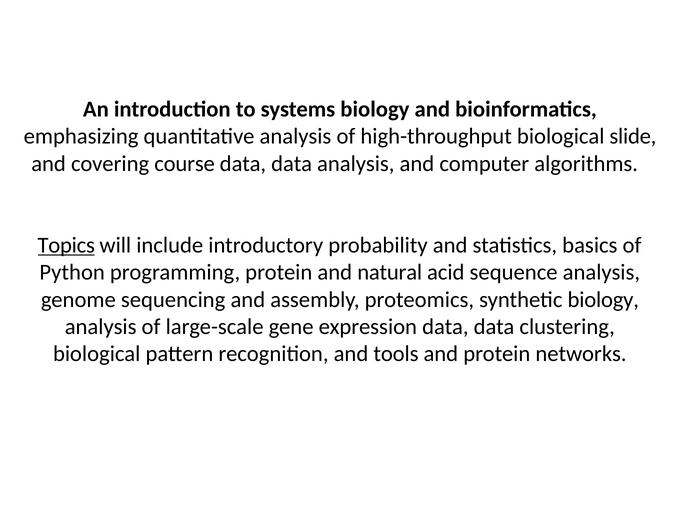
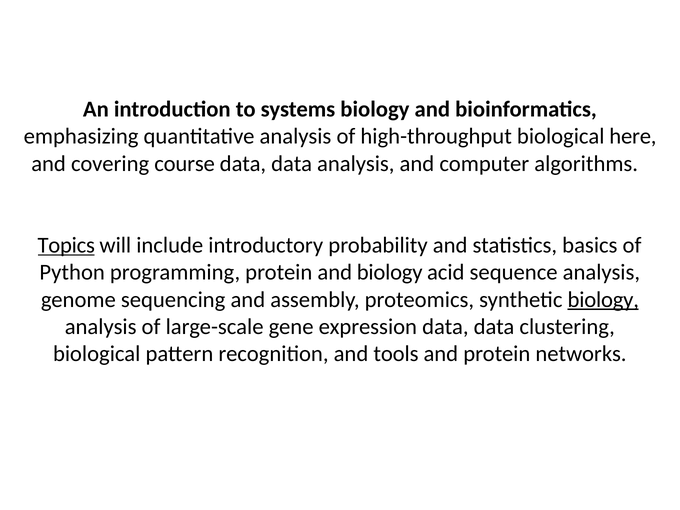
slide: slide -> here (633, 136)
and natural: natural -> biology (390, 272)
biology underline: none -> present (603, 300)
